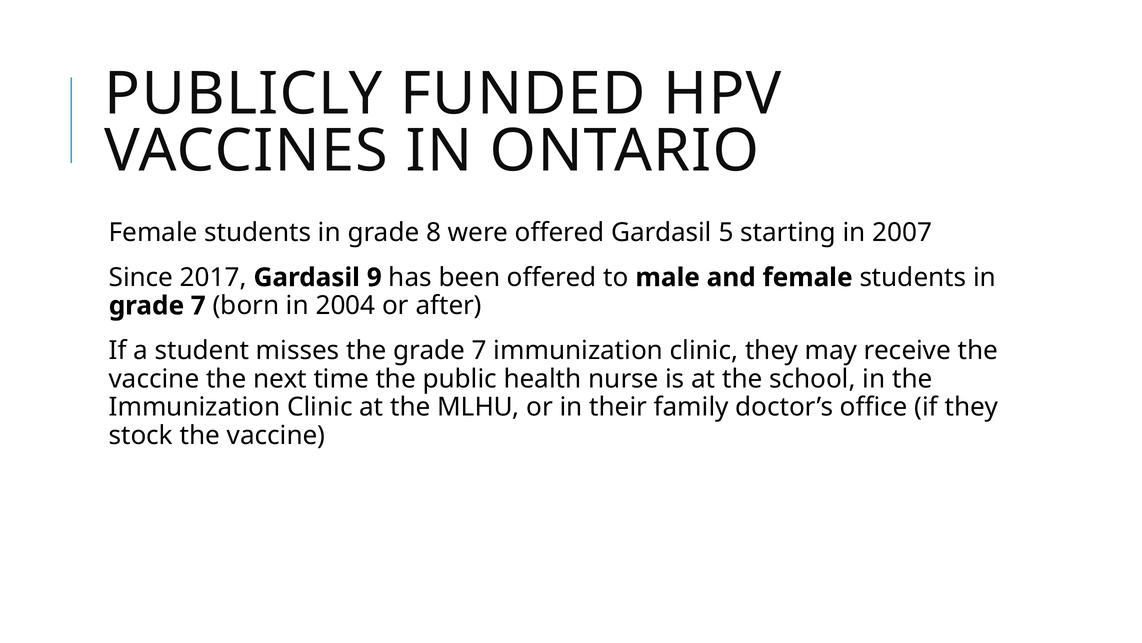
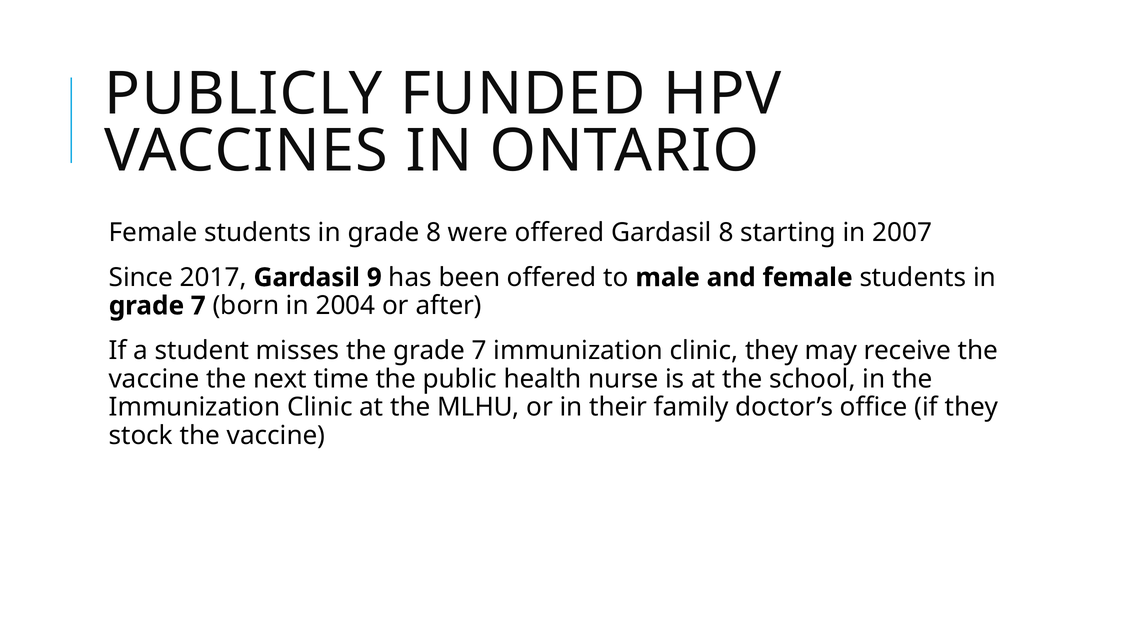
Gardasil 5: 5 -> 8 (726, 232)
